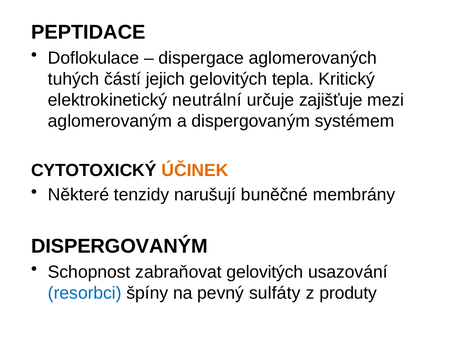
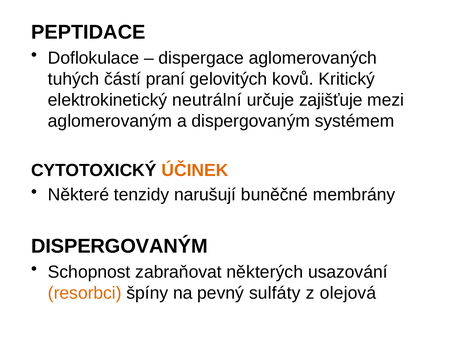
jejich: jejich -> praní (165, 79)
tepla: tepla -> kovů (293, 79)
zabraňovat gelovitých: gelovitých -> některých (265, 272)
resorbci colour: blue -> orange (85, 293)
produty: produty -> olejová (348, 293)
